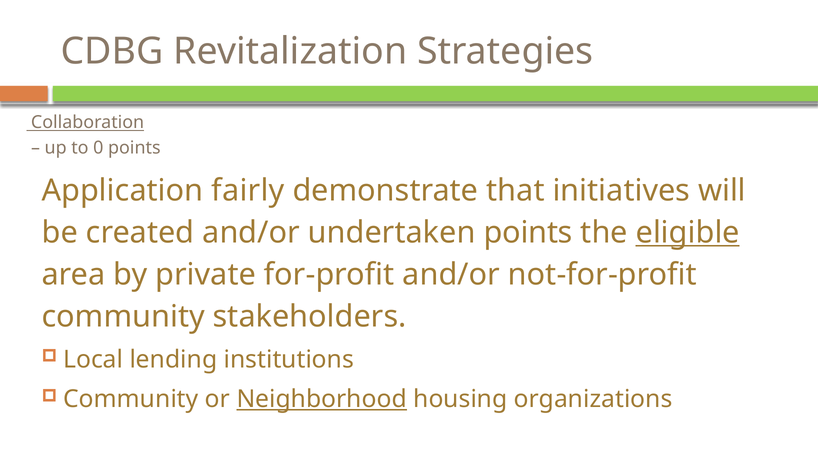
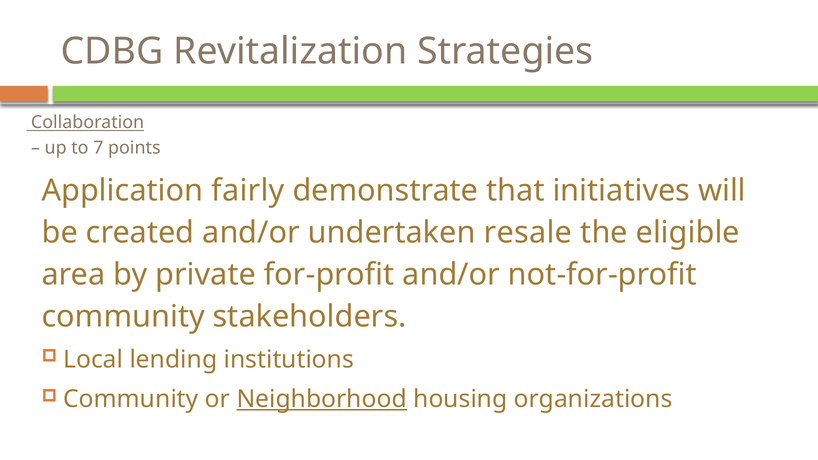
0: 0 -> 7 (98, 148)
undertaken points: points -> resale (528, 233)
eligible underline: present -> none (688, 233)
